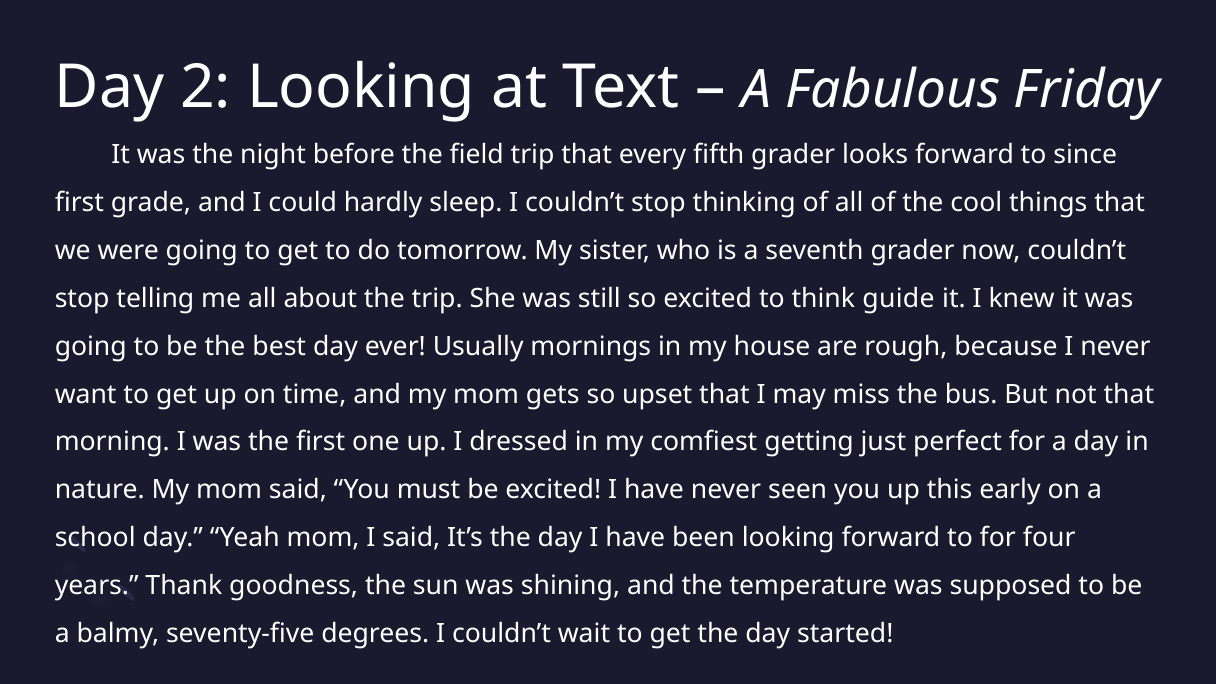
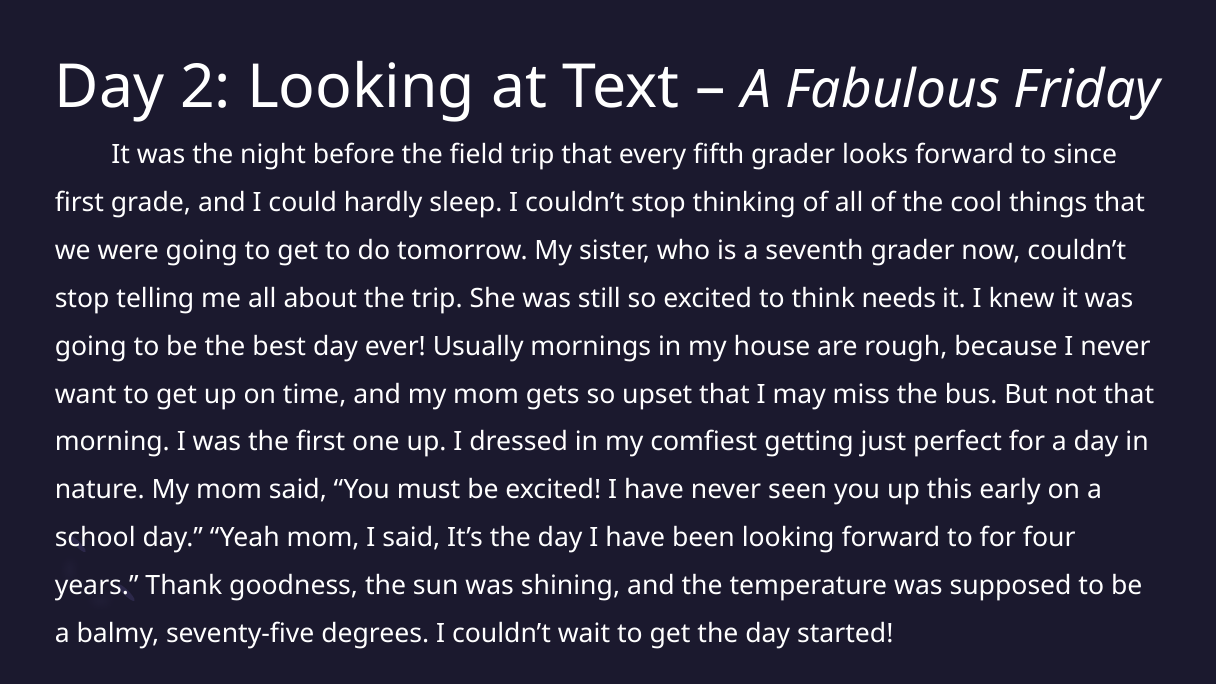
guide: guide -> needs (899, 299)
